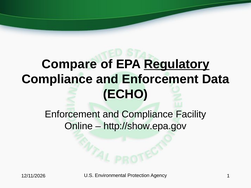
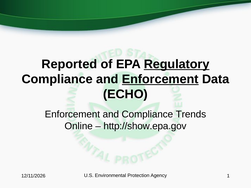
Compare: Compare -> Reported (69, 64)
Enforcement underline: none -> present (160, 79)
Facility: Facility -> Trends (191, 114)
